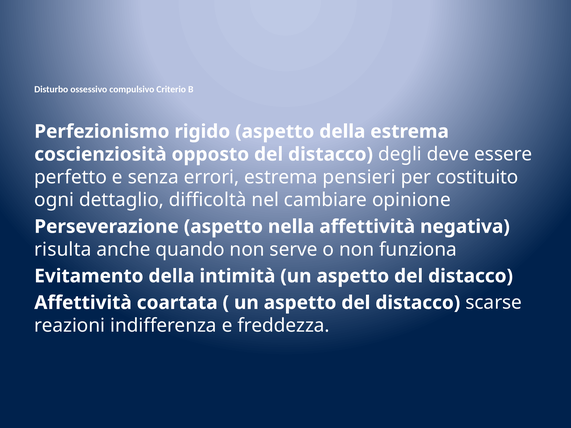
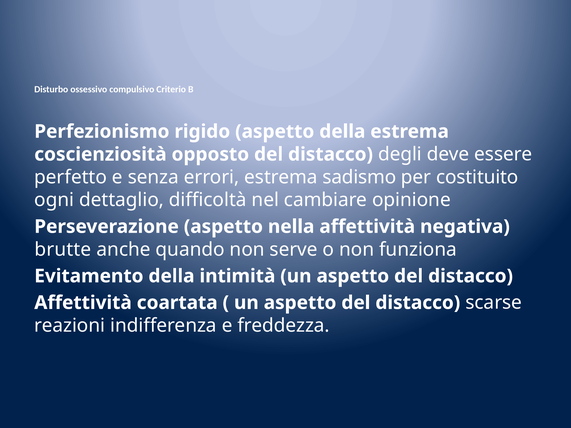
pensieri: pensieri -> sadismo (359, 177)
risulta: risulta -> brutte (63, 250)
